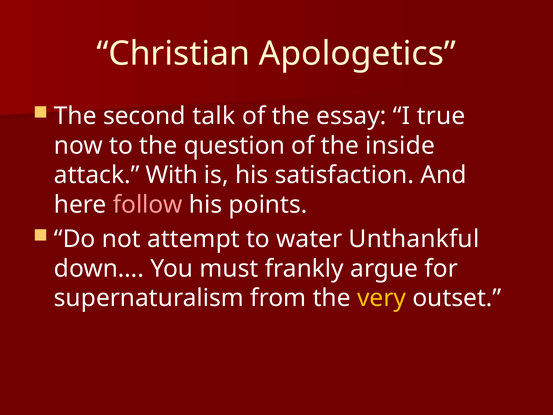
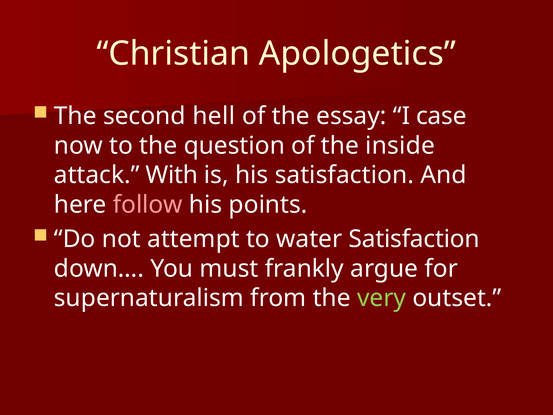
talk: talk -> hell (214, 116)
true: true -> case (441, 116)
water Unthankful: Unthankful -> Satisfaction (414, 239)
very colour: yellow -> light green (382, 298)
